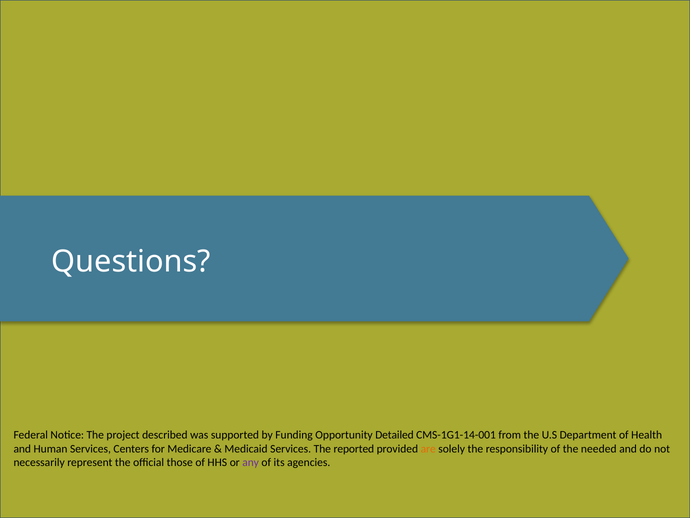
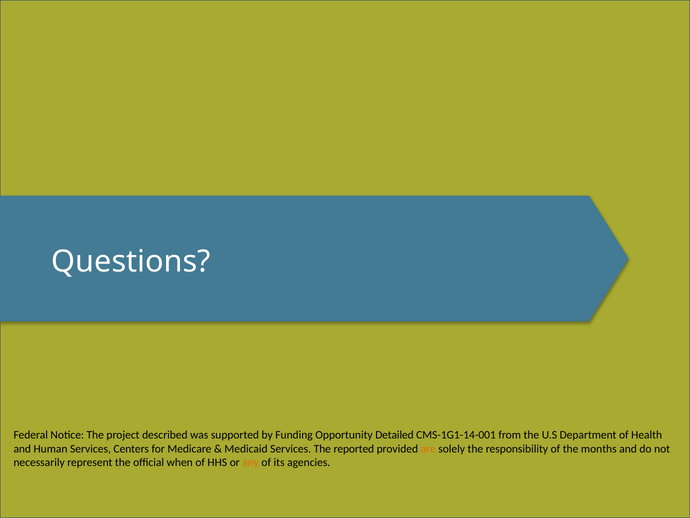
needed: needed -> months (599, 448)
those: those -> when (180, 462)
any colour: purple -> orange (251, 462)
